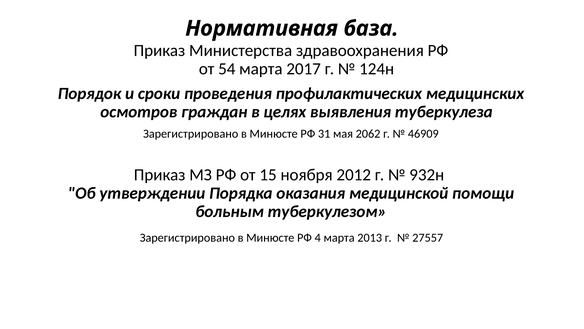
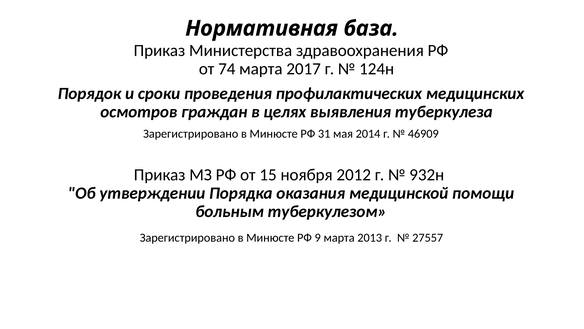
54: 54 -> 74 (227, 69)
2062: 2062 -> 2014 (368, 134)
4: 4 -> 9 (318, 237)
